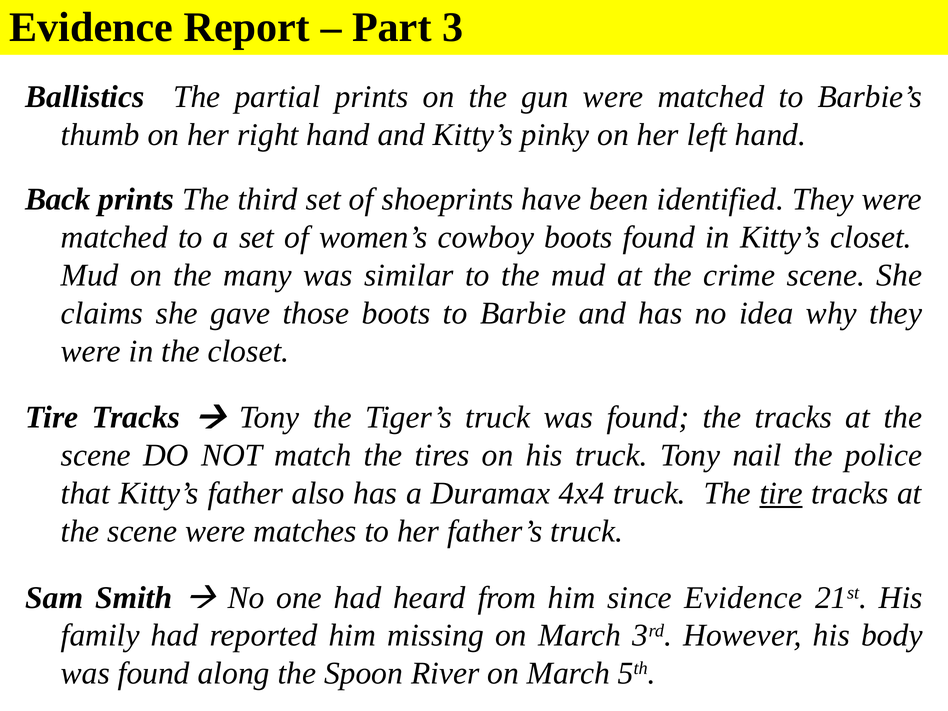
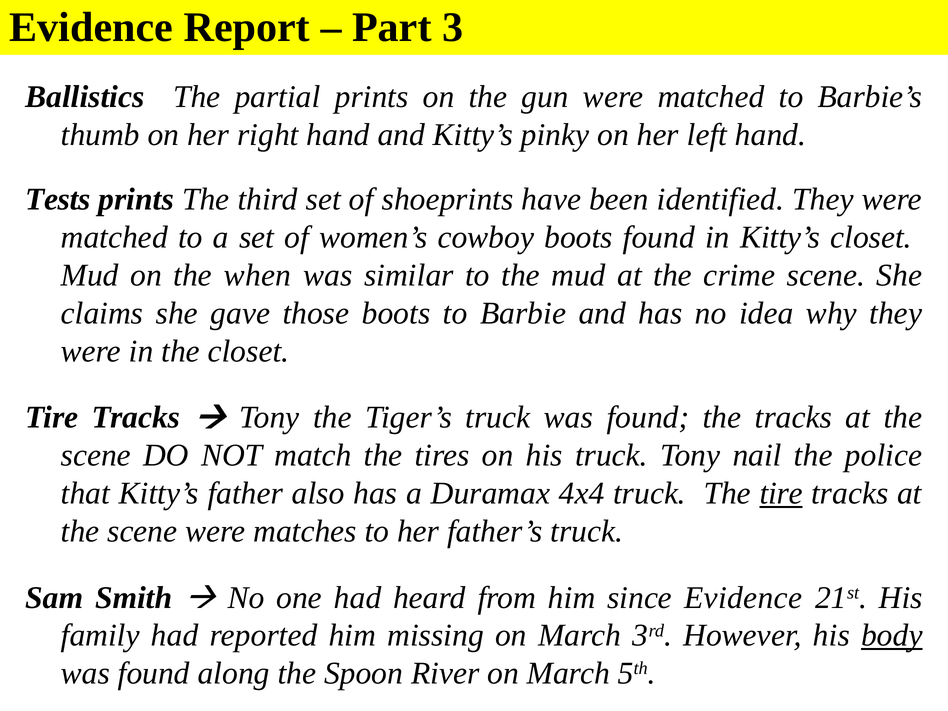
Back: Back -> Tests (58, 199)
many: many -> when (257, 275)
body underline: none -> present (892, 636)
